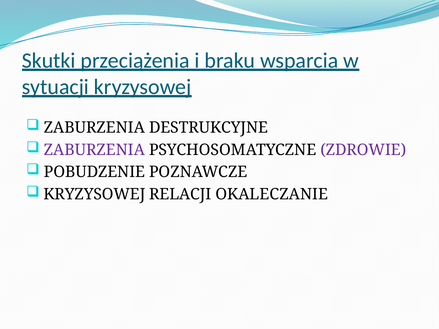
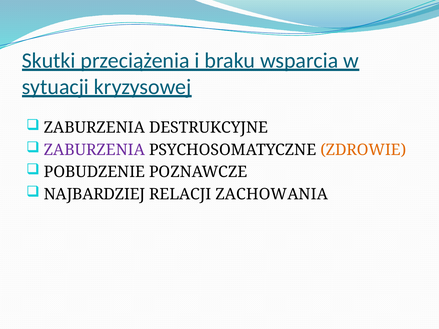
ZDROWIE colour: purple -> orange (363, 150)
KRYZYSOWEJ: KRYZYSOWEJ -> NAJBARDZIEJ (94, 194)
OKALECZANIE: OKALECZANIE -> ZACHOWANIA (272, 194)
